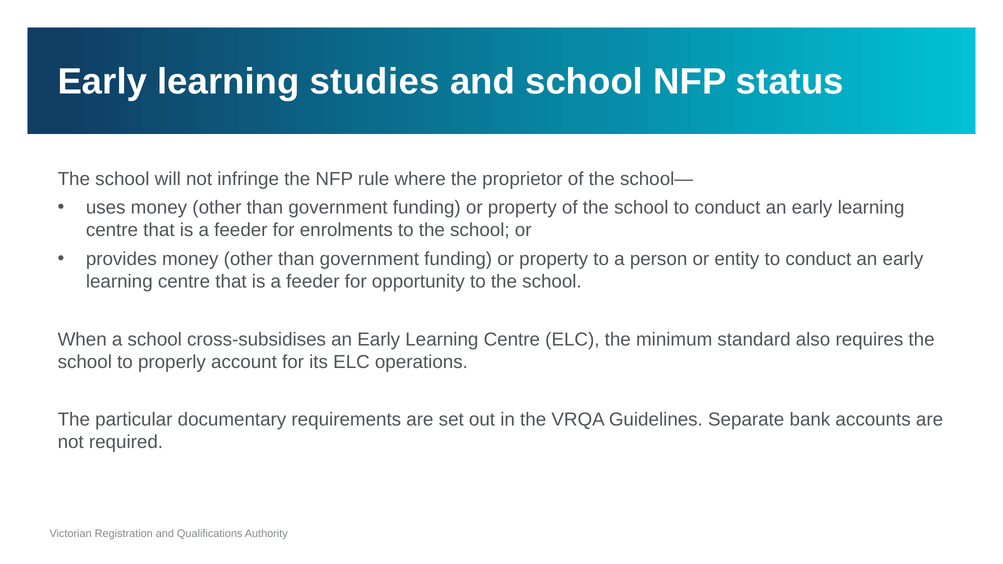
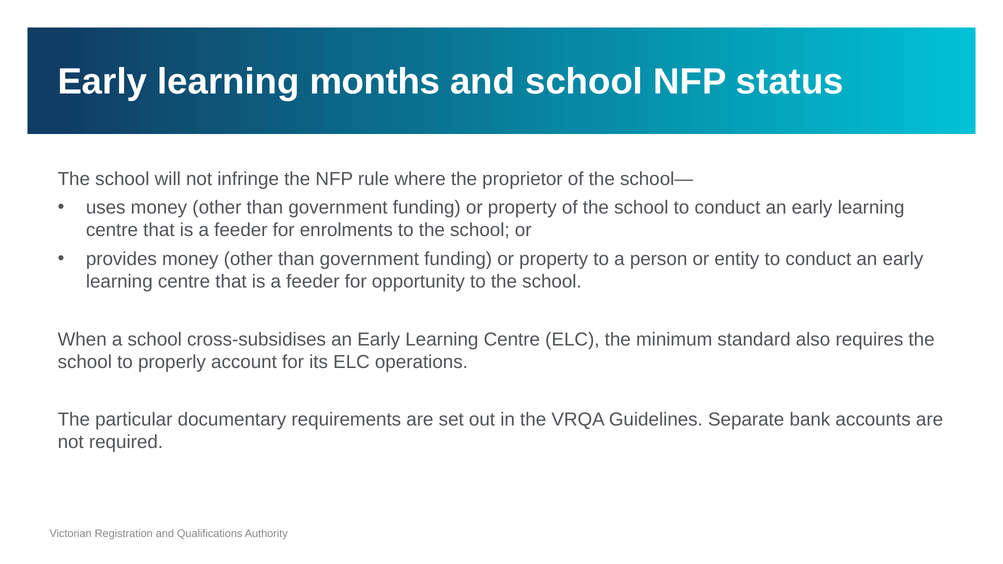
studies: studies -> months (375, 82)
